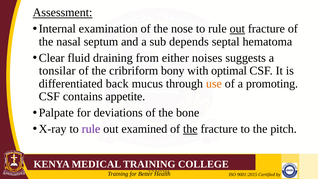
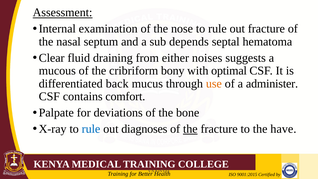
out underline: present -> none (237, 29)
tonsilar: tonsilar -> mucous (57, 71)
promoting: promoting -> administer (272, 84)
appetite: appetite -> comfort (125, 96)
rule colour: purple -> blue (91, 129)
examined: examined -> diagnoses (144, 129)
pitch: pitch -> have (283, 129)
